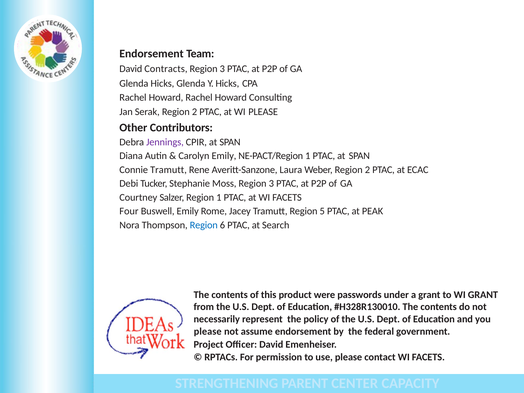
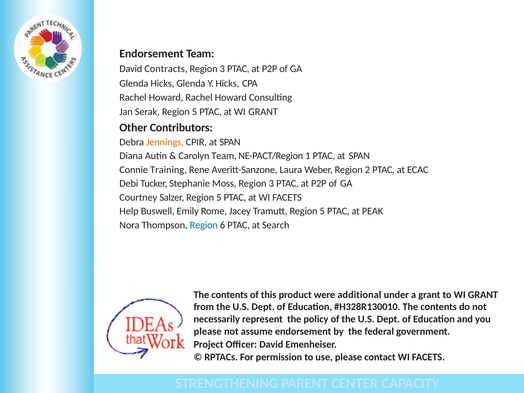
Serak Region 2: 2 -> 5 (195, 112)
at WI PLEASE: PLEASE -> GRANT (263, 112)
Jennings colour: purple -> orange (165, 142)
Carolyn Emily: Emily -> Team (224, 156)
Connie Tramutt: Tramutt -> Training (168, 170)
Salzer Region 1: 1 -> 5 (219, 197)
Four: Four -> Help (129, 211)
passwords: passwords -> additional (359, 295)
